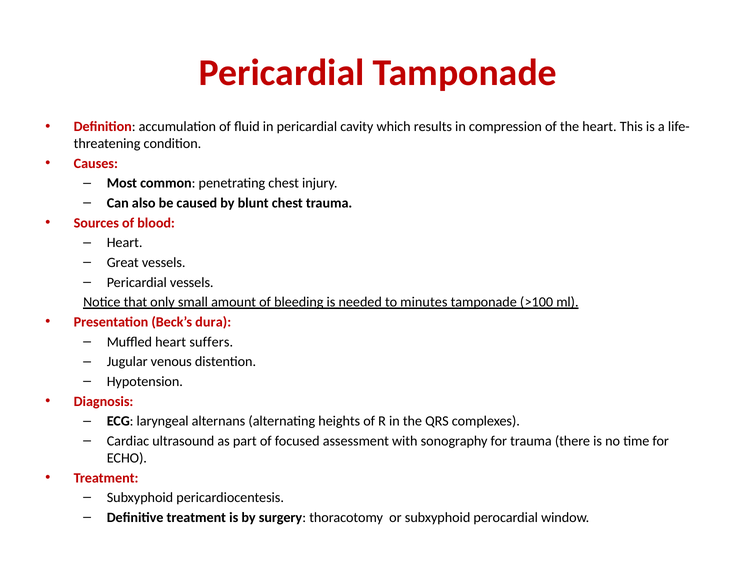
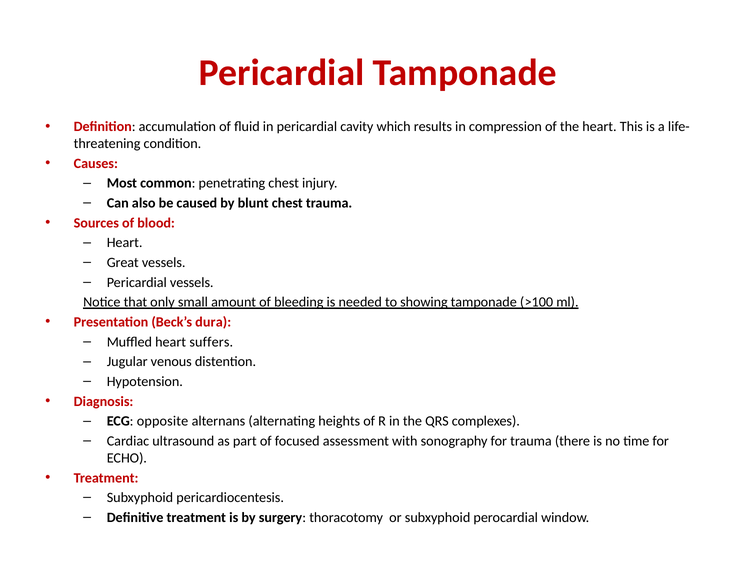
minutes: minutes -> showing (424, 302)
laryngeal: laryngeal -> opposite (163, 421)
